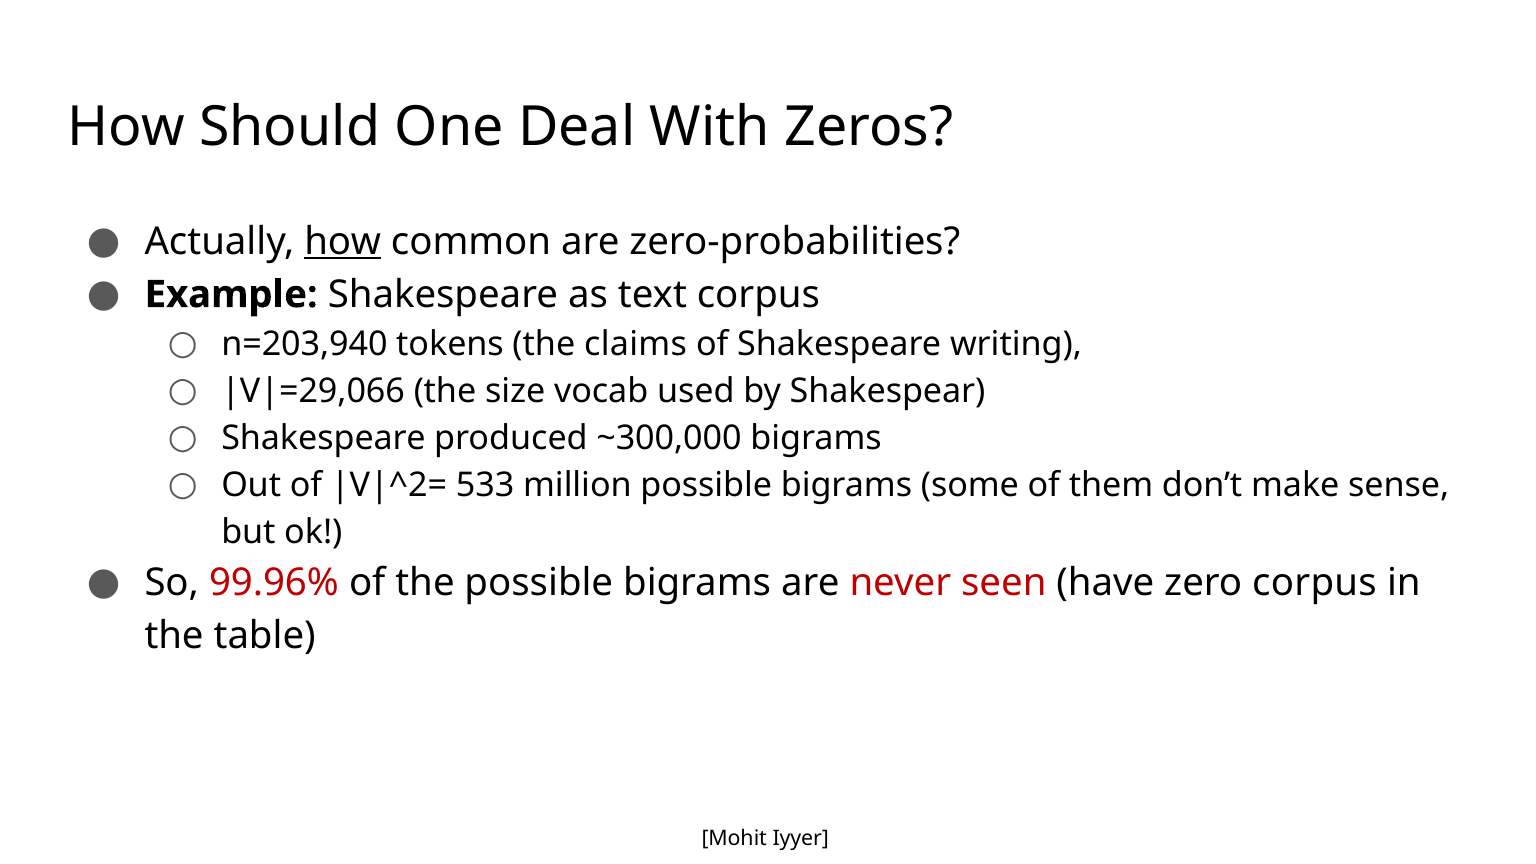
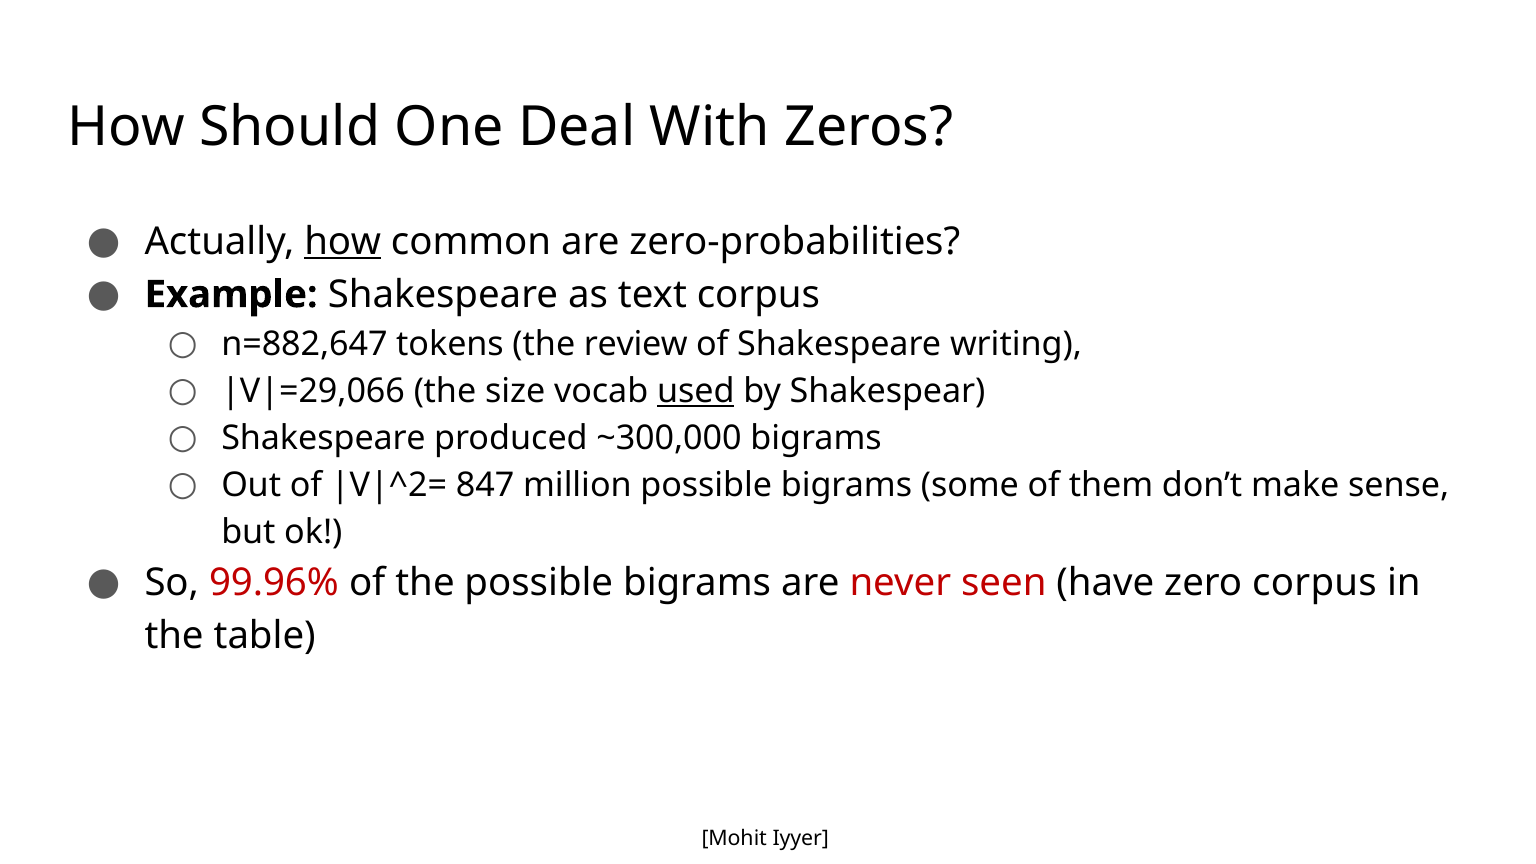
n=203,940: n=203,940 -> n=882,647 (304, 344)
claims: claims -> review (636, 344)
used underline: none -> present (696, 391)
533: 533 -> 847 (485, 485)
